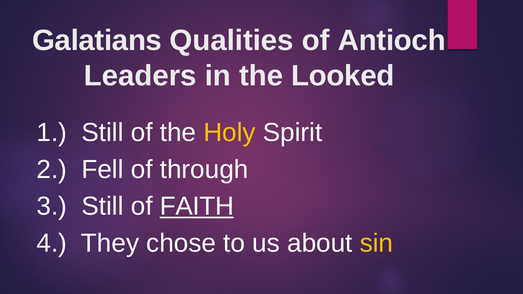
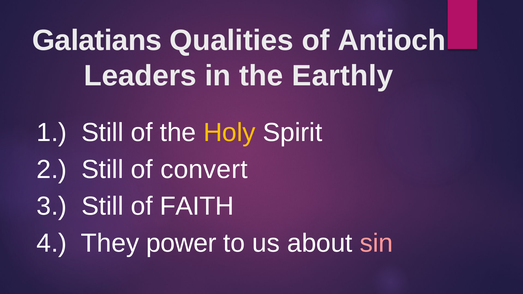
Looked: Looked -> Earthly (343, 76)
2 Fell: Fell -> Still (103, 170)
through: through -> convert (204, 170)
FAITH underline: present -> none (197, 206)
chose: chose -> power (181, 243)
sin colour: yellow -> pink (376, 243)
